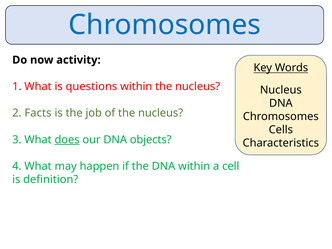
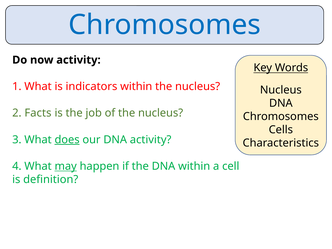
questions: questions -> indicators (91, 87)
DNA objects: objects -> activity (151, 140)
may underline: none -> present (66, 166)
